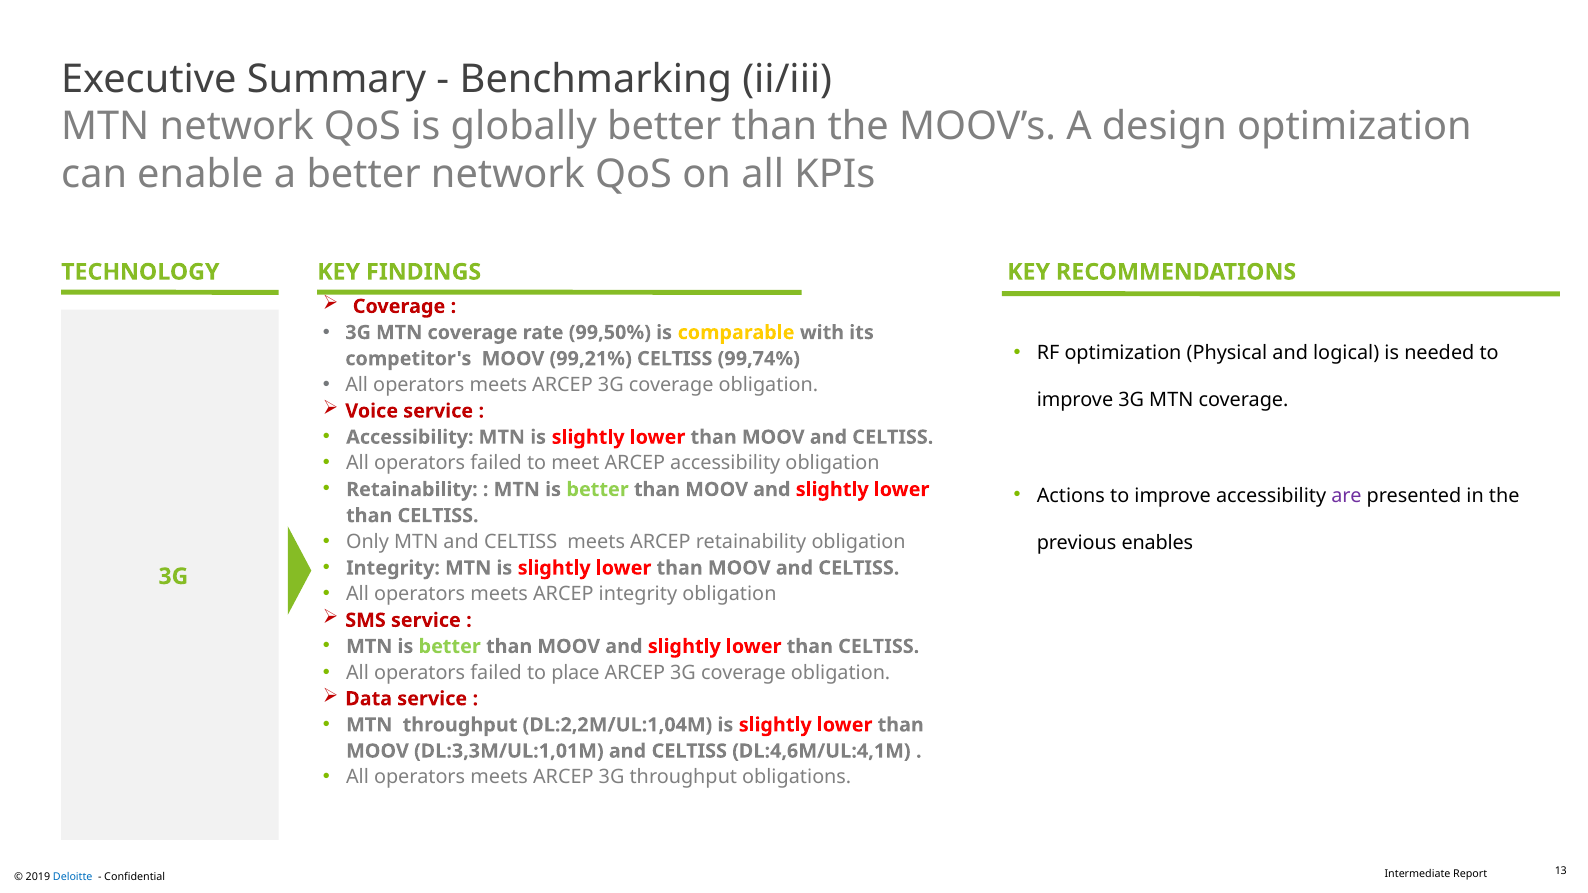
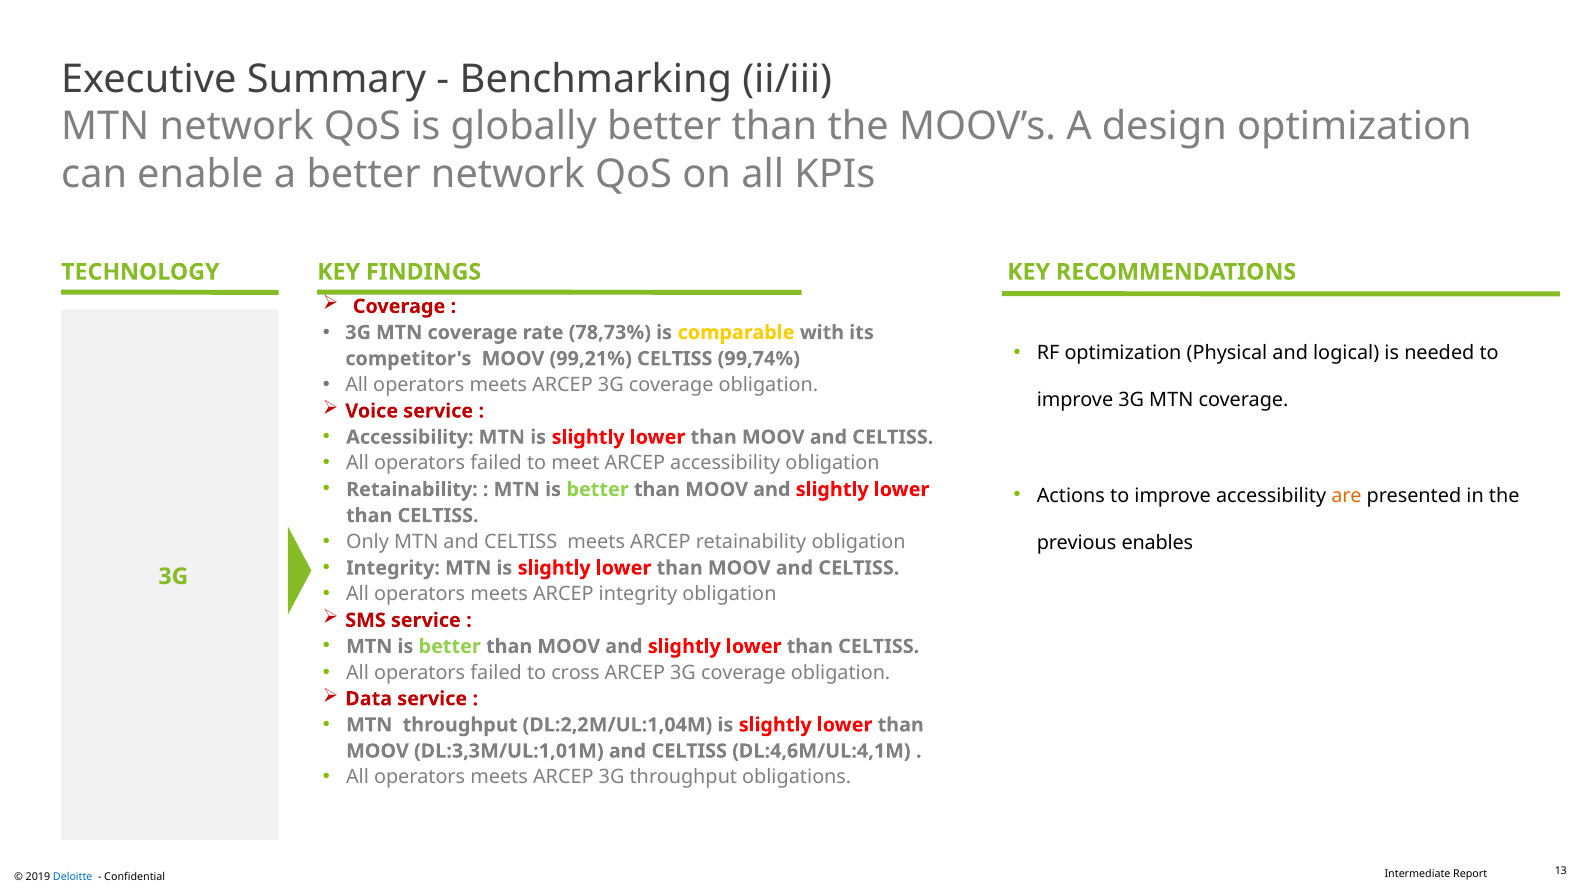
99,50%: 99,50% -> 78,73% (610, 333)
are colour: purple -> orange (1346, 496)
place: place -> cross (575, 673)
